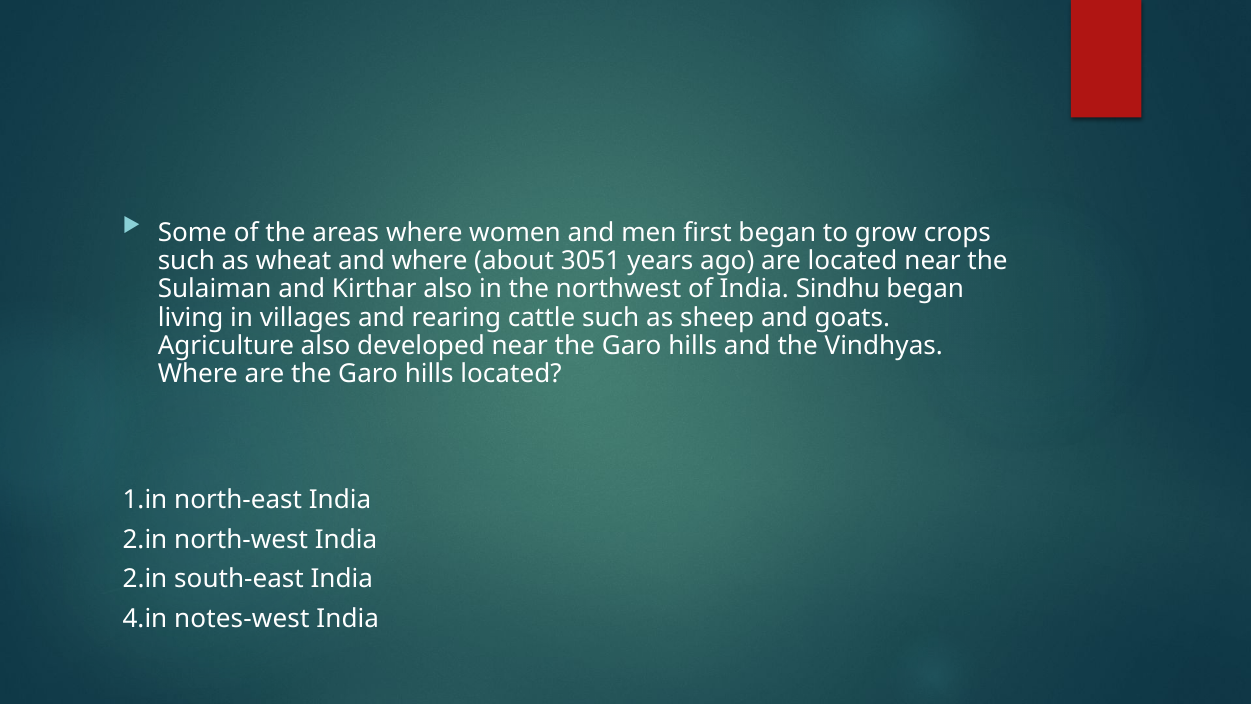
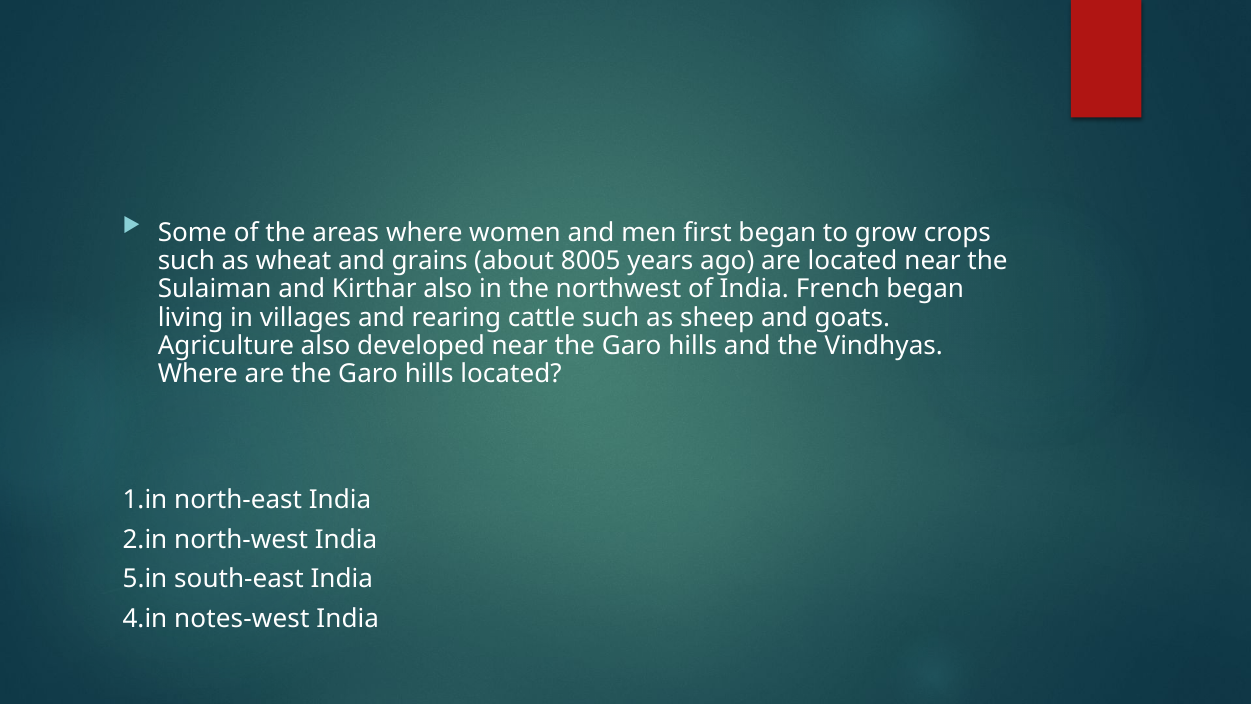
and where: where -> grains (430, 261)
3051: 3051 -> 8005 (591, 261)
Sindhu: Sindhu -> French (838, 289)
2.in: 2.in -> 5.in (145, 579)
